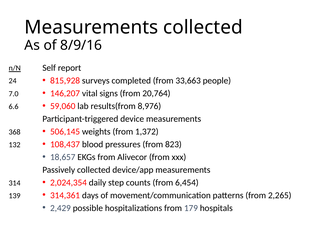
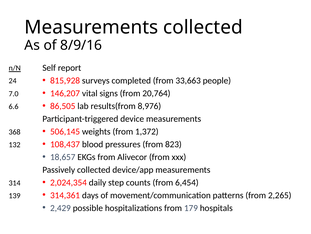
59,060: 59,060 -> 86,505 (63, 106)
